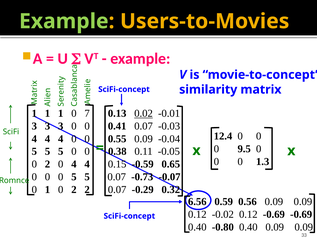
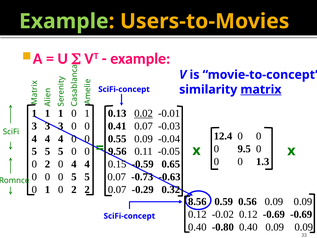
matrix underline: none -> present (261, 89)
1 0 7: 7 -> 1 (87, 113)
0.38: 0.38 -> 9.56 (117, 151)
-0.07: -0.07 -> -0.63 (169, 177)
6.56: 6.56 -> 8.56 (197, 201)
